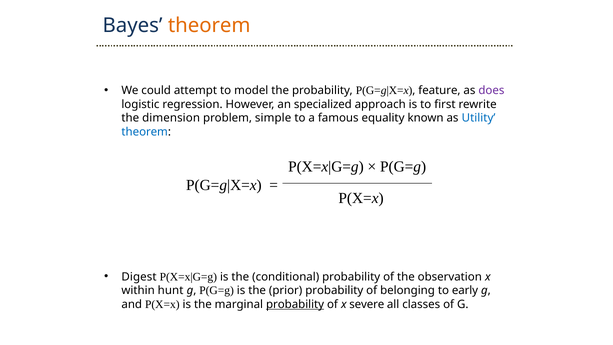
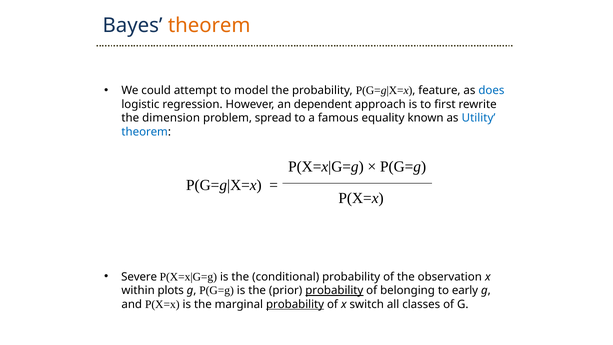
does colour: purple -> blue (491, 90)
specialized: specialized -> dependent (323, 104)
simple: simple -> spread (273, 118)
Digest: Digest -> Severe (139, 277)
hunt: hunt -> plots (171, 290)
probability underline: none -> present (334, 290)
severe: severe -> switch (367, 304)
